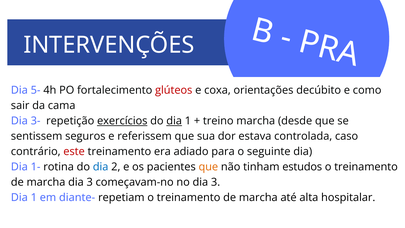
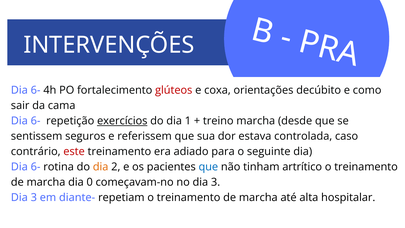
5-: 5- -> 6- (36, 90)
3-: 3- -> 6- (36, 121)
dia underline: present -> none (174, 121)
1-: 1- -> 6- (36, 167)
dia colour: blue -> orange (101, 167)
que colour: orange -> blue (208, 167)
estudos: estudos -> artrítico (302, 167)
marcha dia 3: 3 -> 0 (90, 182)
1: 1 -> 3 (34, 198)
